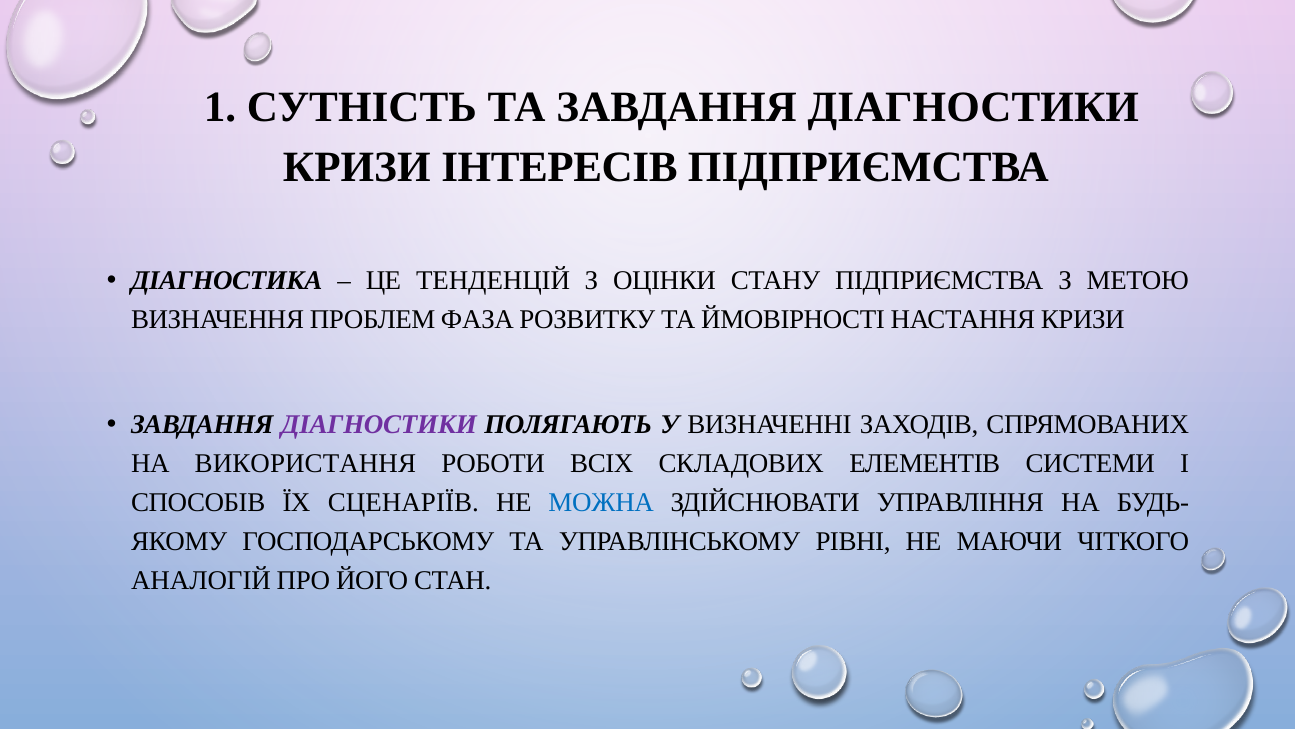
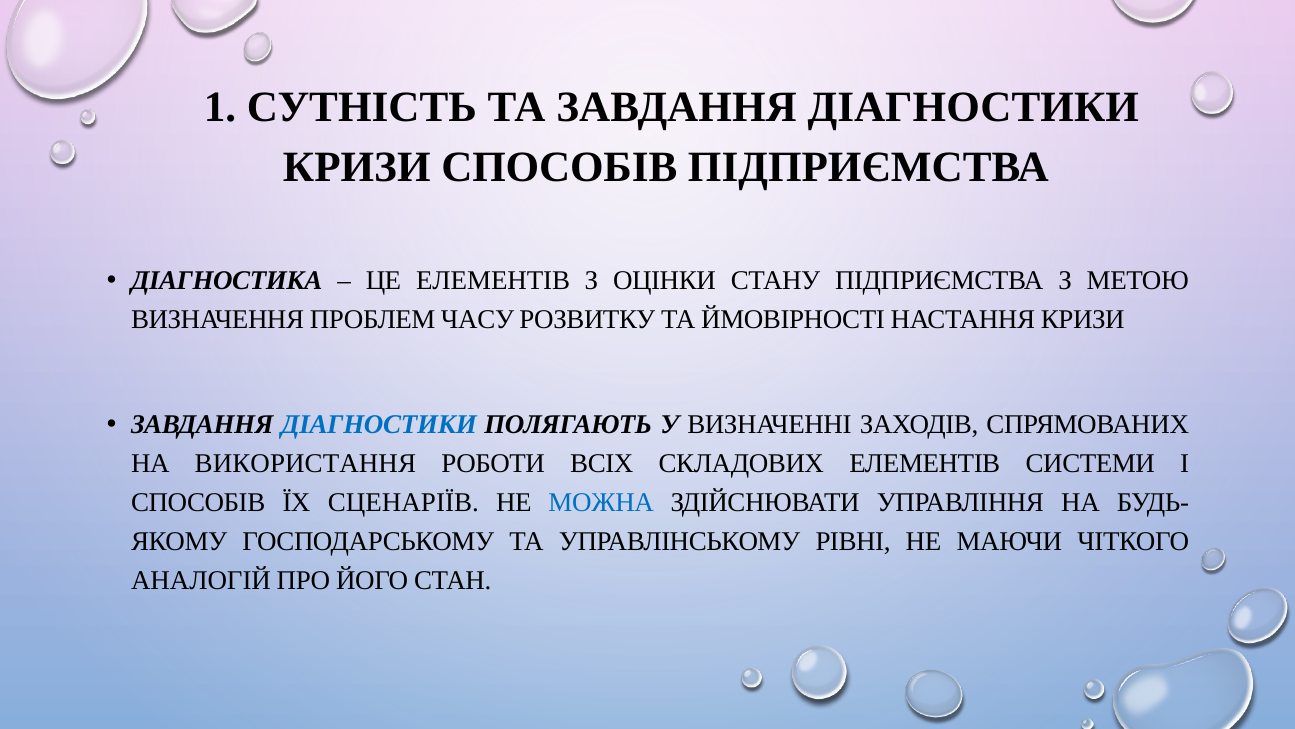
КРИЗИ ІНТЕРЕСІВ: ІНТЕРЕСІВ -> СПОСОБІВ (559, 167)
ЦЕ ТЕНДЕНЦІЙ: ТЕНДЕНЦІЙ -> ЕЛЕМЕНТІВ (493, 281)
ФАЗА: ФАЗА -> ЧАСУ (477, 320)
ДІАГНОСТИКИ colour: purple -> blue (379, 424)
